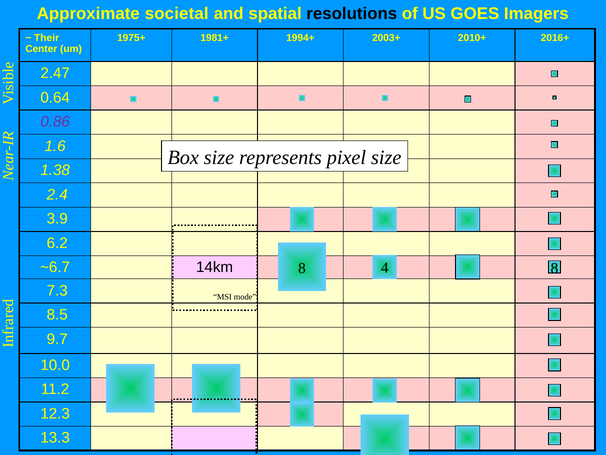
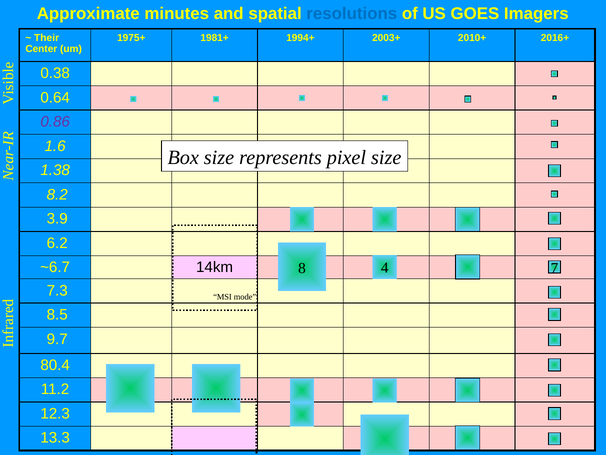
societal: societal -> minutes (177, 14)
resolutions colour: black -> blue (352, 14)
2.47: 2.47 -> 0.38 (55, 73)
2.4: 2.4 -> 8.2 (57, 194)
4 8: 8 -> 7 (554, 268)
10.0: 10.0 -> 80.4 (55, 365)
